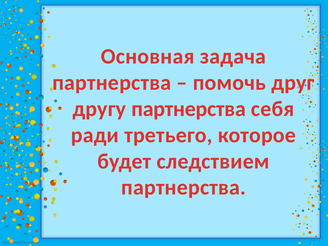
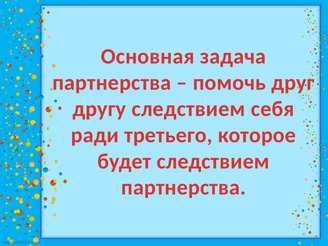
другу партнерства: партнерства -> следствием (188, 109)
